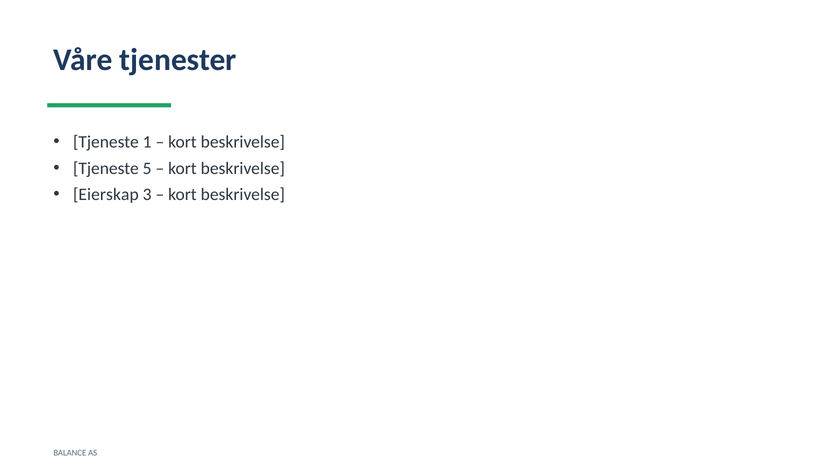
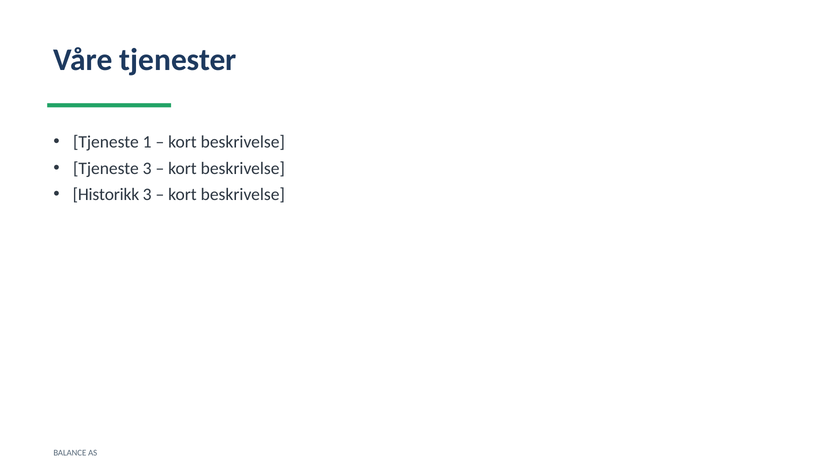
Tjeneste 5: 5 -> 3 (147, 168)
Eierskap: Eierskap -> Historikk (106, 195)
